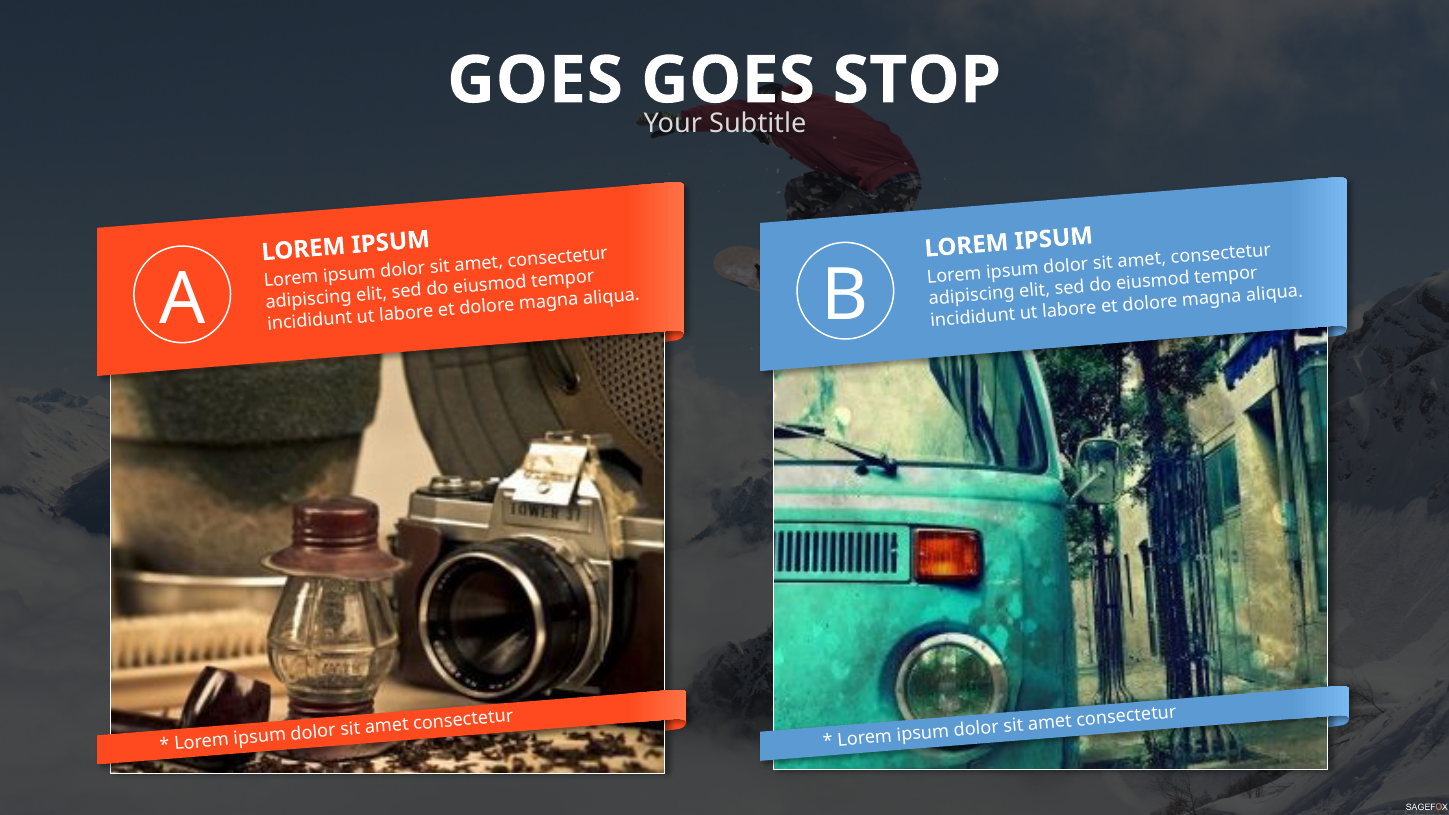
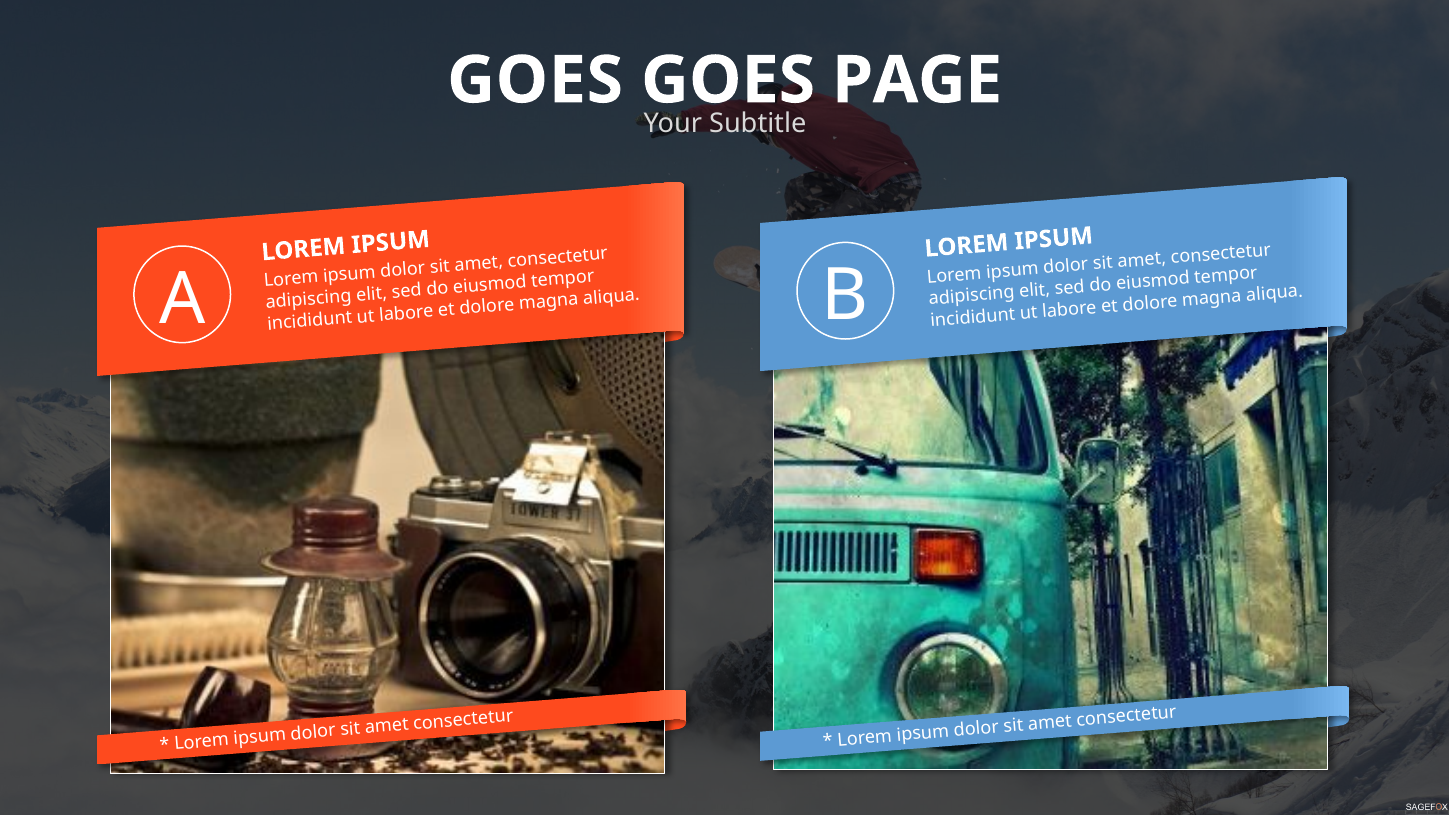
STOP: STOP -> PAGE (917, 80)
